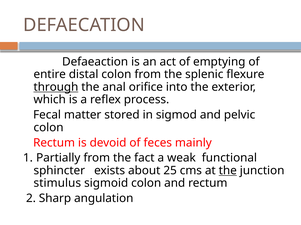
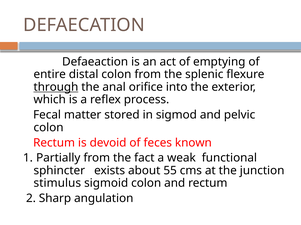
mainly: mainly -> known (193, 143)
25: 25 -> 55 (170, 171)
the underline: present -> none (228, 171)
